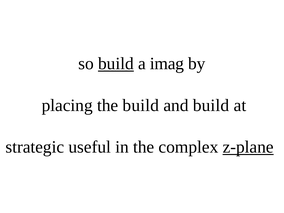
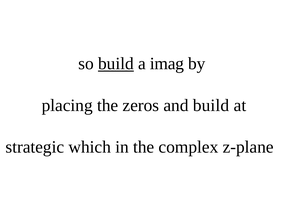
the build: build -> zeros (141, 105)
useful: useful -> which (90, 147)
z-plane underline: present -> none (248, 147)
